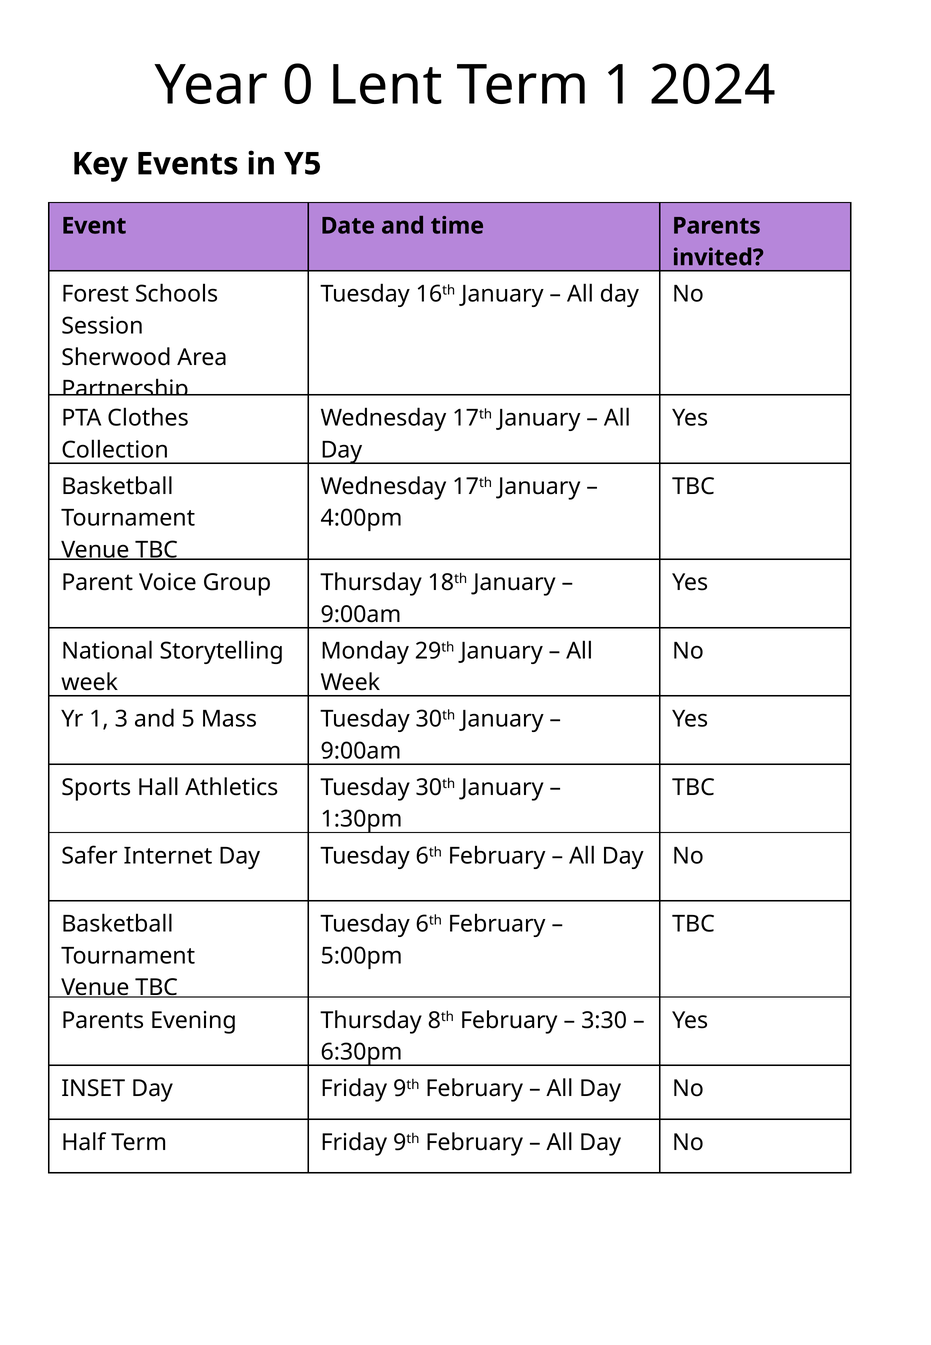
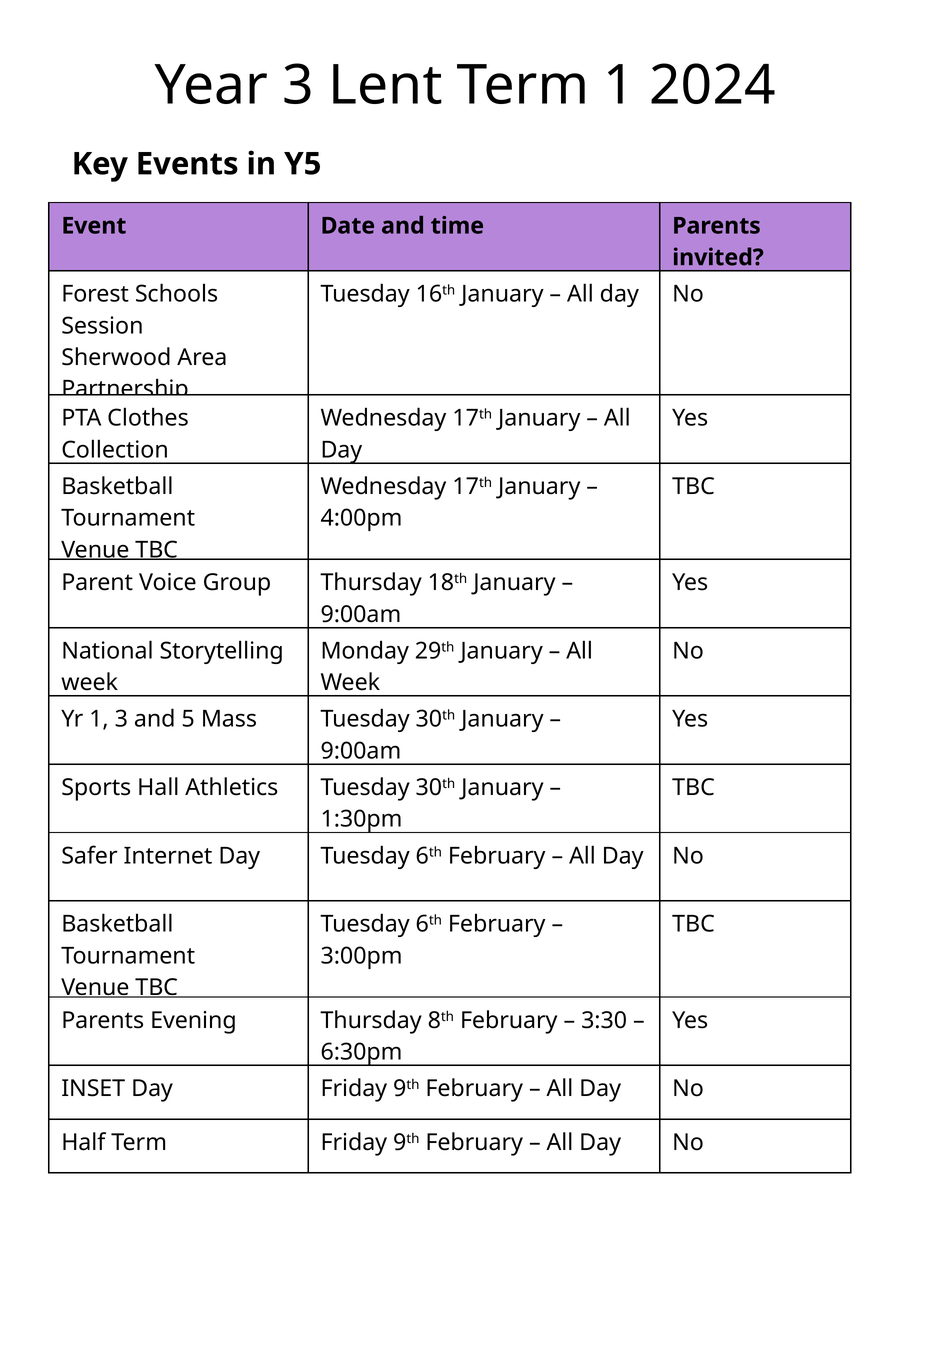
Year 0: 0 -> 3 (298, 85)
5:00pm: 5:00pm -> 3:00pm (362, 956)
